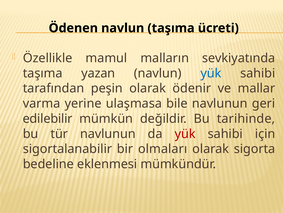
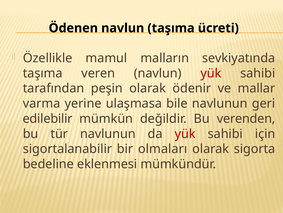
yazan: yazan -> veren (98, 73)
yük colour: blue -> red (211, 73)
tarihinde: tarihinde -> verenden (246, 118)
